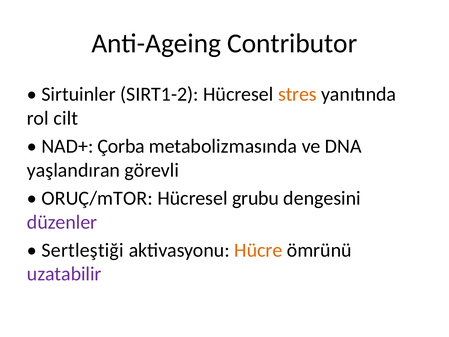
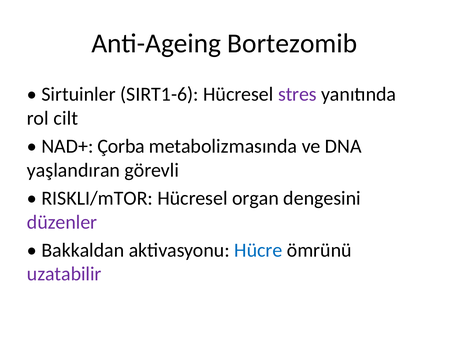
Contributor: Contributor -> Bortezomib (292, 43)
SIRT1-2: SIRT1-2 -> SIRT1-6 (159, 94)
stres colour: orange -> purple (297, 94)
ORUÇ/mTOR: ORUÇ/mTOR -> RISKLI/mTOR (97, 198)
grubu: grubu -> organ (255, 198)
Sertleştiği: Sertleştiği -> Bakkaldan (83, 250)
Hücre colour: orange -> blue (258, 250)
